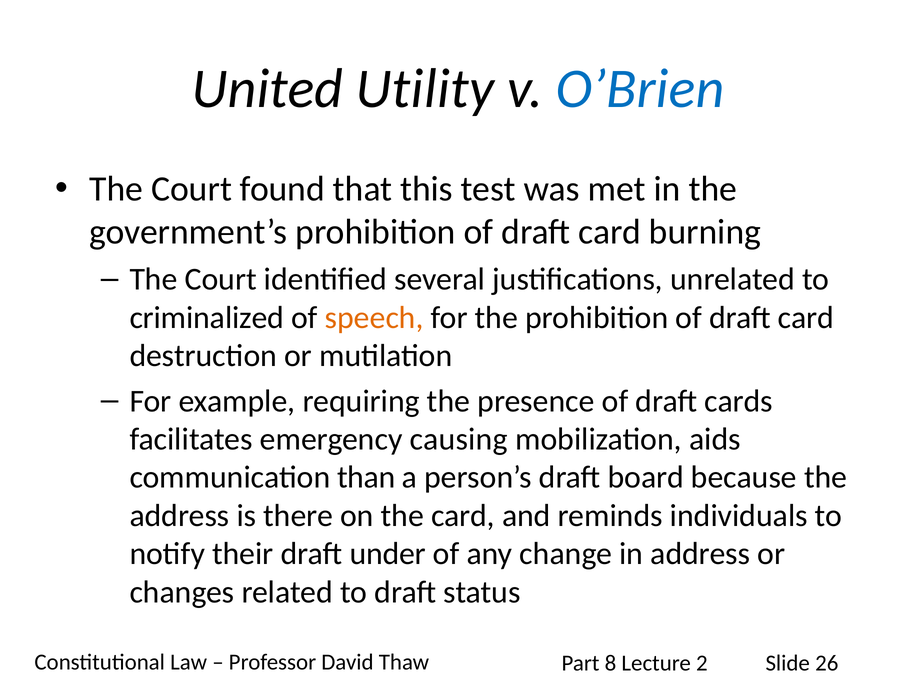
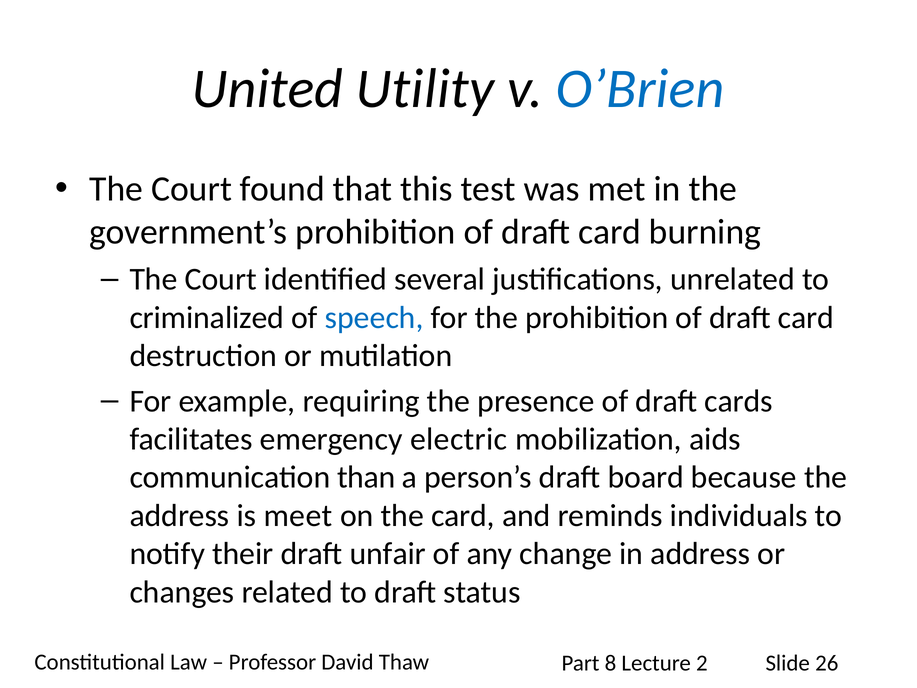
speech colour: orange -> blue (374, 317)
causing: causing -> electric (459, 439)
there: there -> meet (298, 516)
under: under -> unfair (388, 554)
